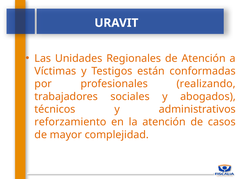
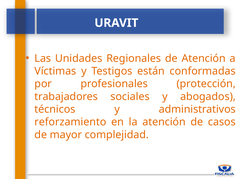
realizando: realizando -> protección (206, 84)
